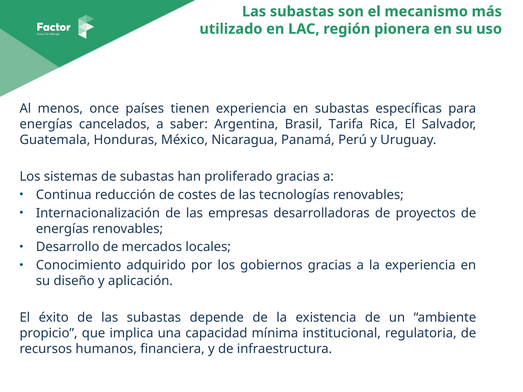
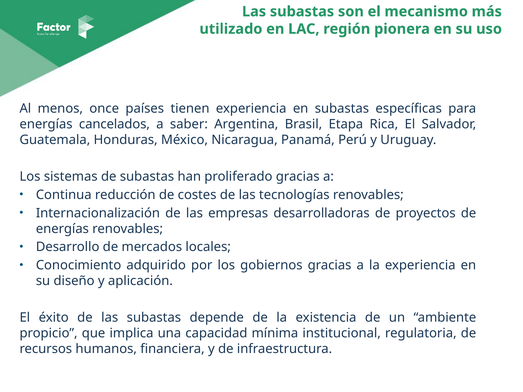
Tarifa: Tarifa -> Etapa (346, 124)
